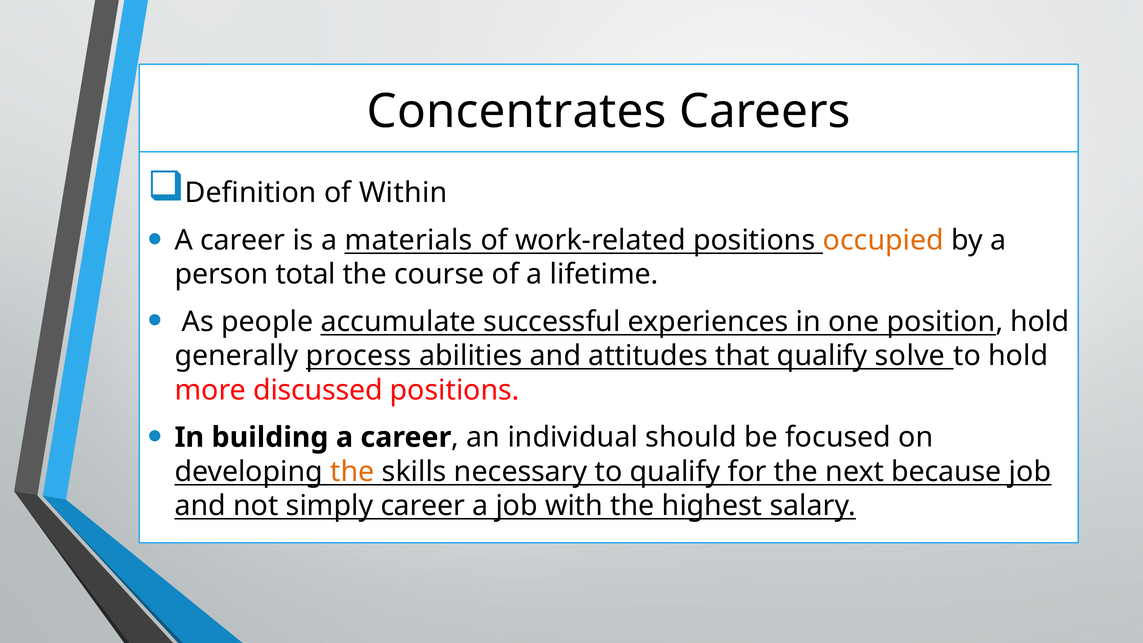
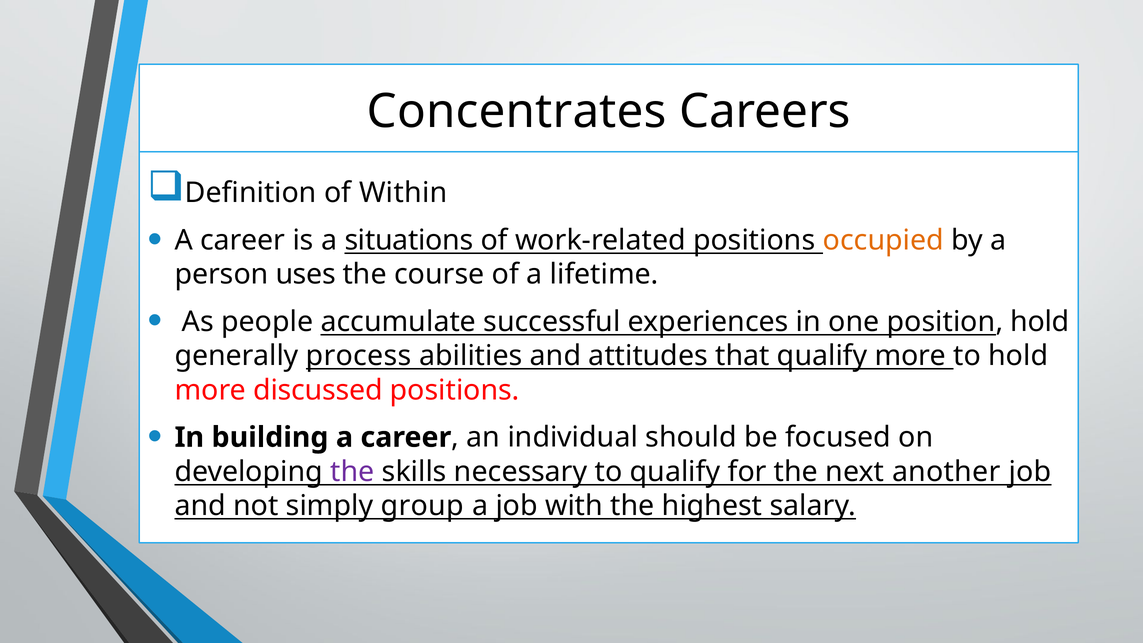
materials: materials -> situations (409, 240)
total: total -> uses (306, 274)
qualify solve: solve -> more (910, 356)
the colour: orange -> purple (352, 472)
because: because -> another (946, 472)
simply career: career -> group (422, 506)
